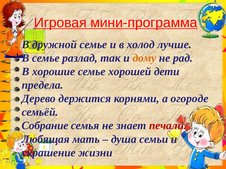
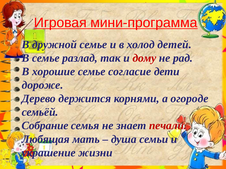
лучше: лучше -> детей (174, 45)
дому colour: orange -> red (144, 58)
хорошей: хорошей -> согласие (130, 72)
предела: предела -> дороже (42, 85)
